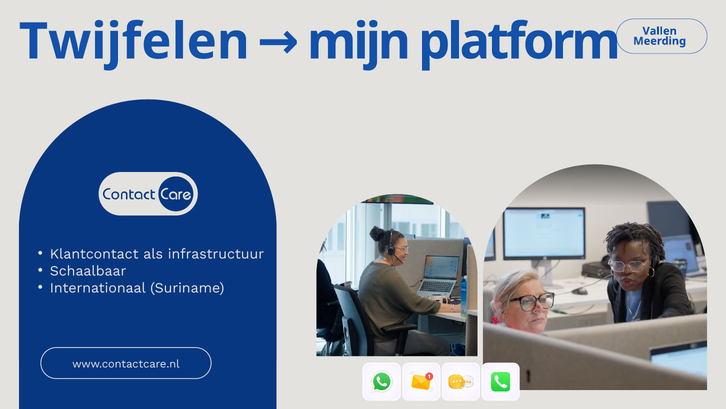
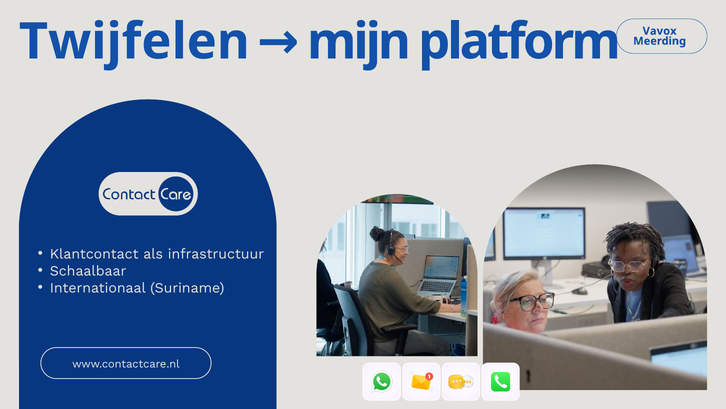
Vallen: Vallen -> Vavox (660, 31)
